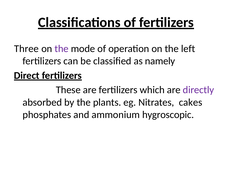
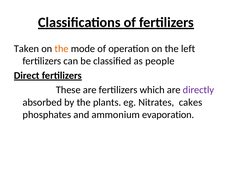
Three: Three -> Taken (26, 49)
the colour: purple -> orange (62, 49)
namely: namely -> people (160, 61)
hygroscopic: hygroscopic -> evaporation (168, 115)
